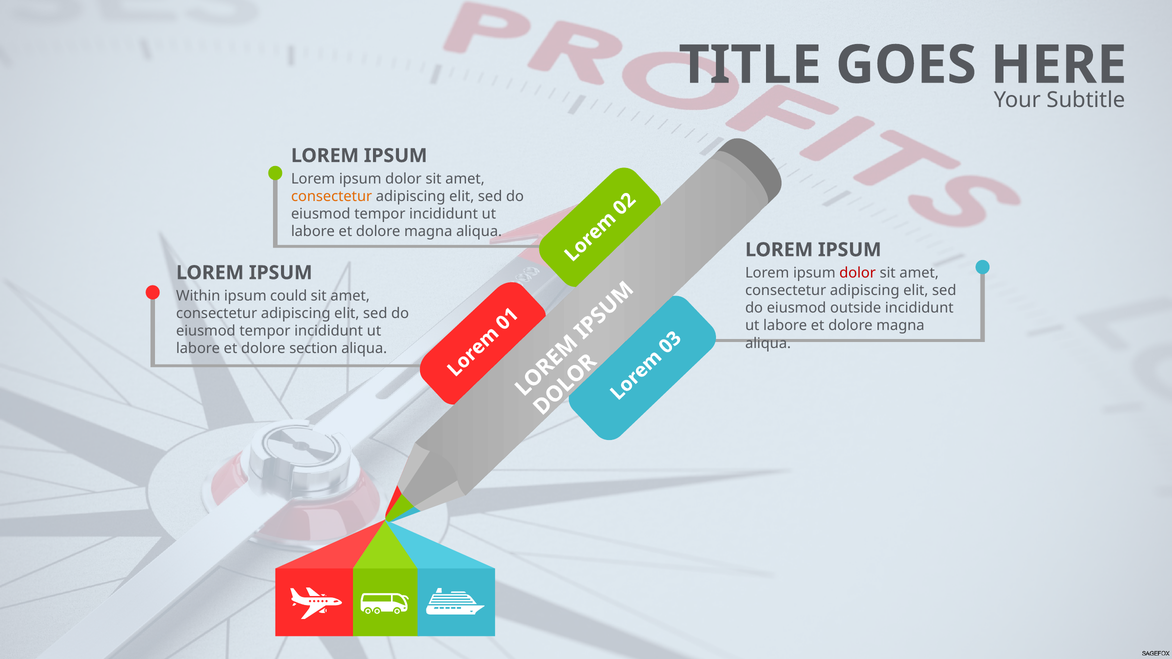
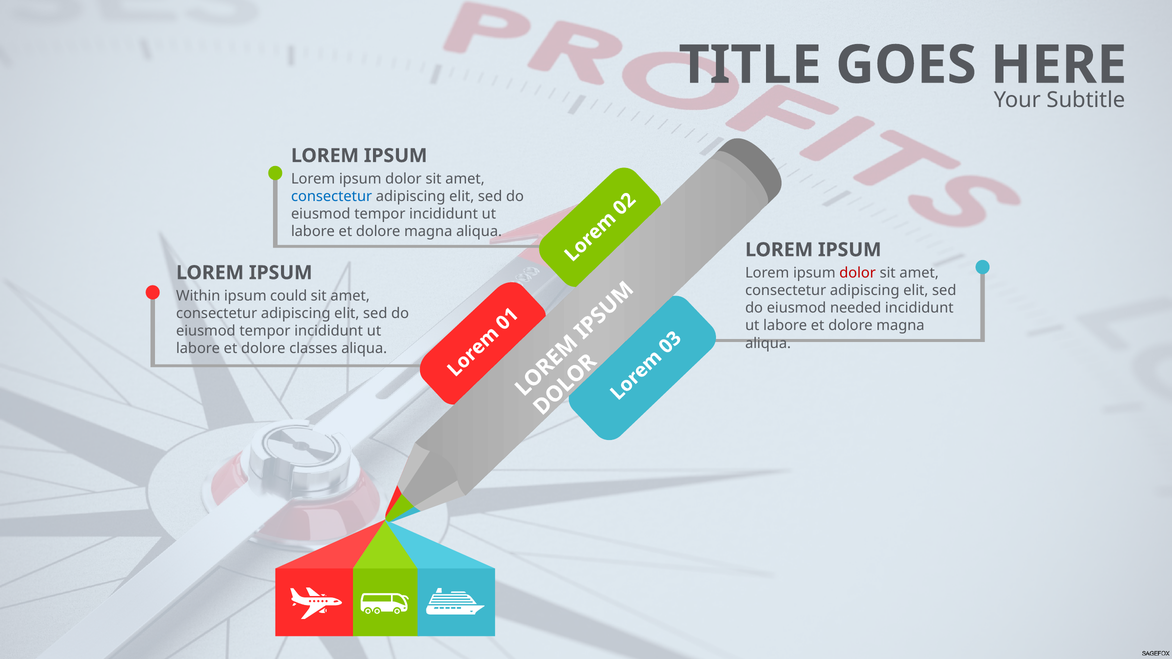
consectetur colour: orange -> blue (332, 196)
outside: outside -> needed (856, 308)
section: section -> classes (313, 349)
